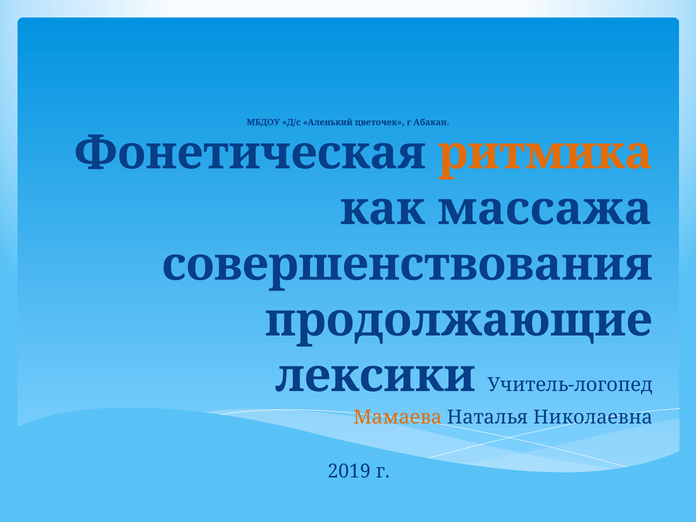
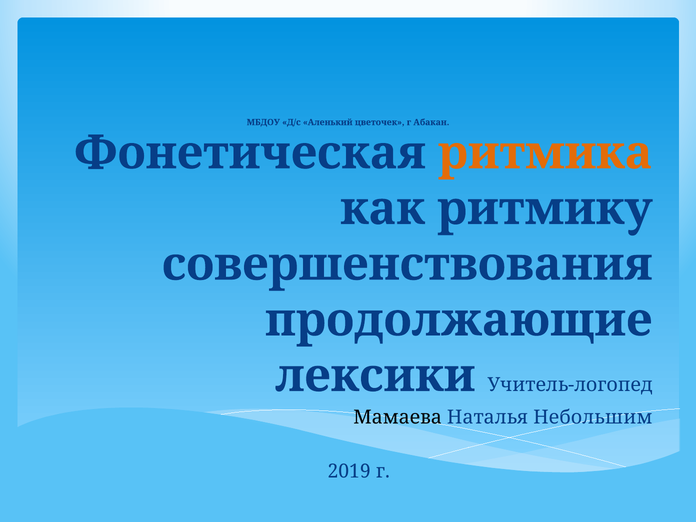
массажа: массажа -> ритмику (545, 209)
Мамаева colour: orange -> black (398, 417)
Николаевна: Николаевна -> Небольшим (593, 417)
